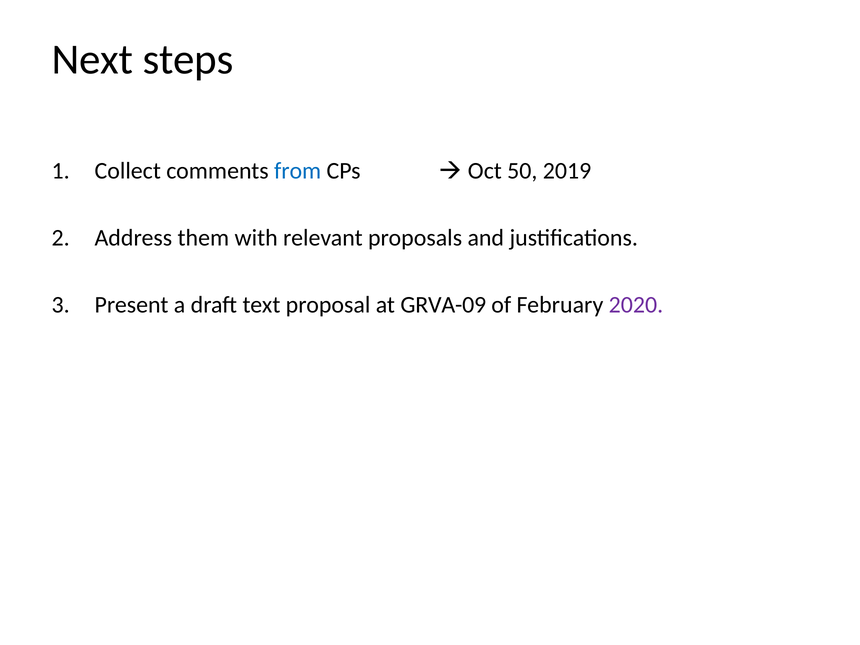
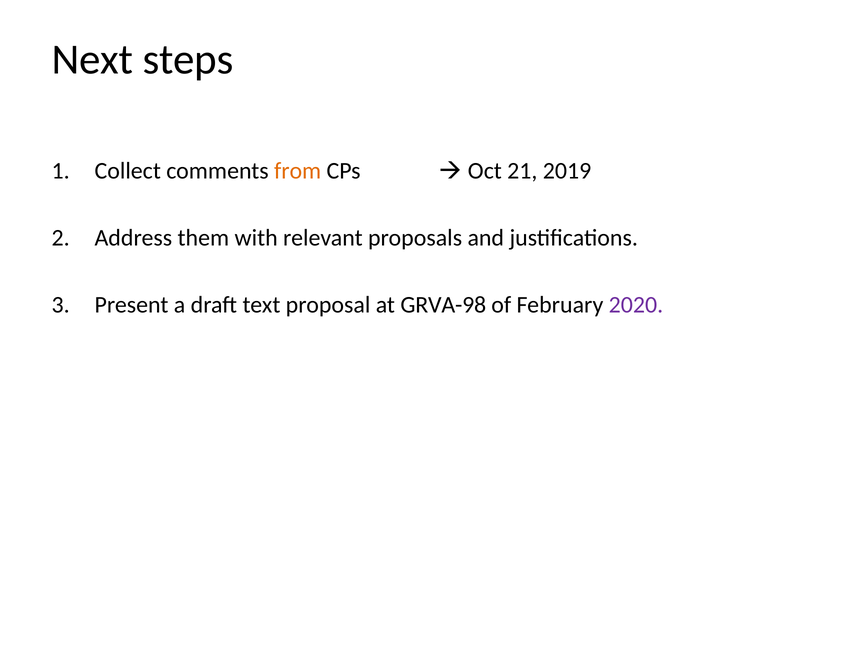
from colour: blue -> orange (298, 171)
50: 50 -> 21 (522, 171)
GRVA-09: GRVA-09 -> GRVA-98 (443, 305)
